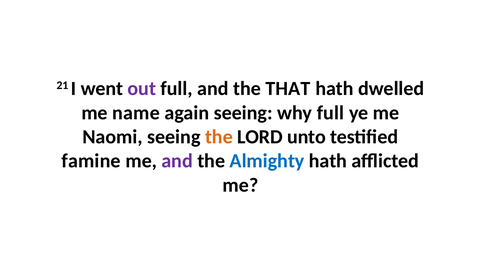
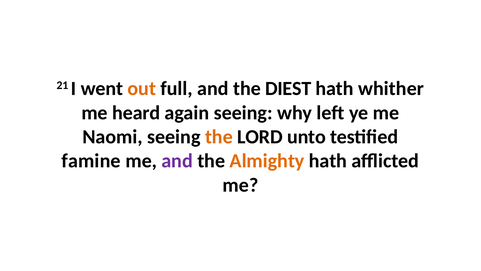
out colour: purple -> orange (142, 89)
THAT: THAT -> DIEST (288, 89)
dwelled: dwelled -> whither (391, 89)
name: name -> heard (136, 113)
why full: full -> left (331, 113)
Almighty colour: blue -> orange (267, 161)
